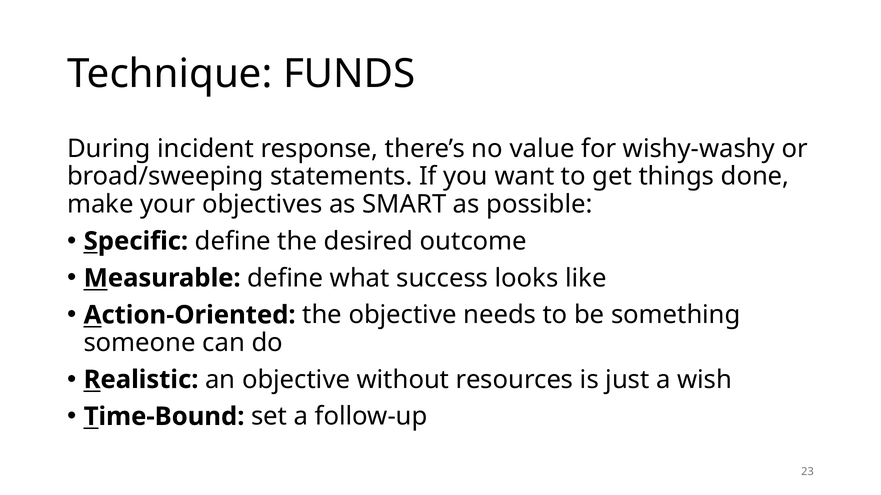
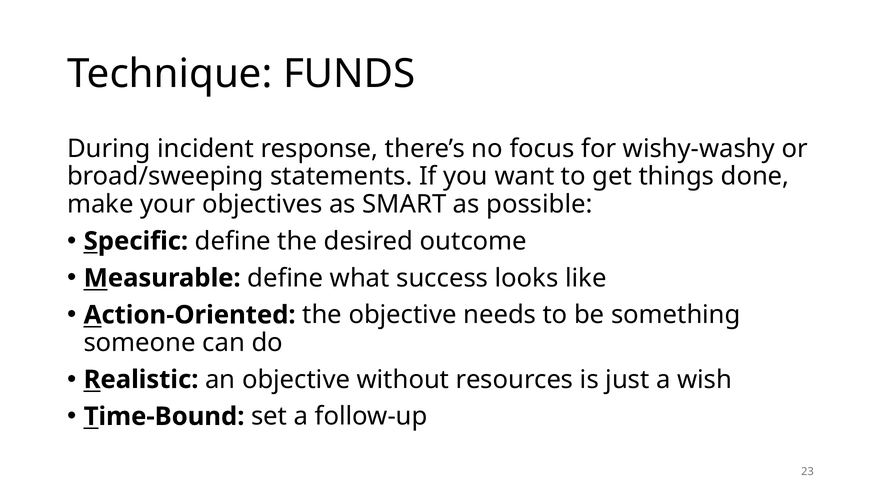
value: value -> focus (542, 149)
